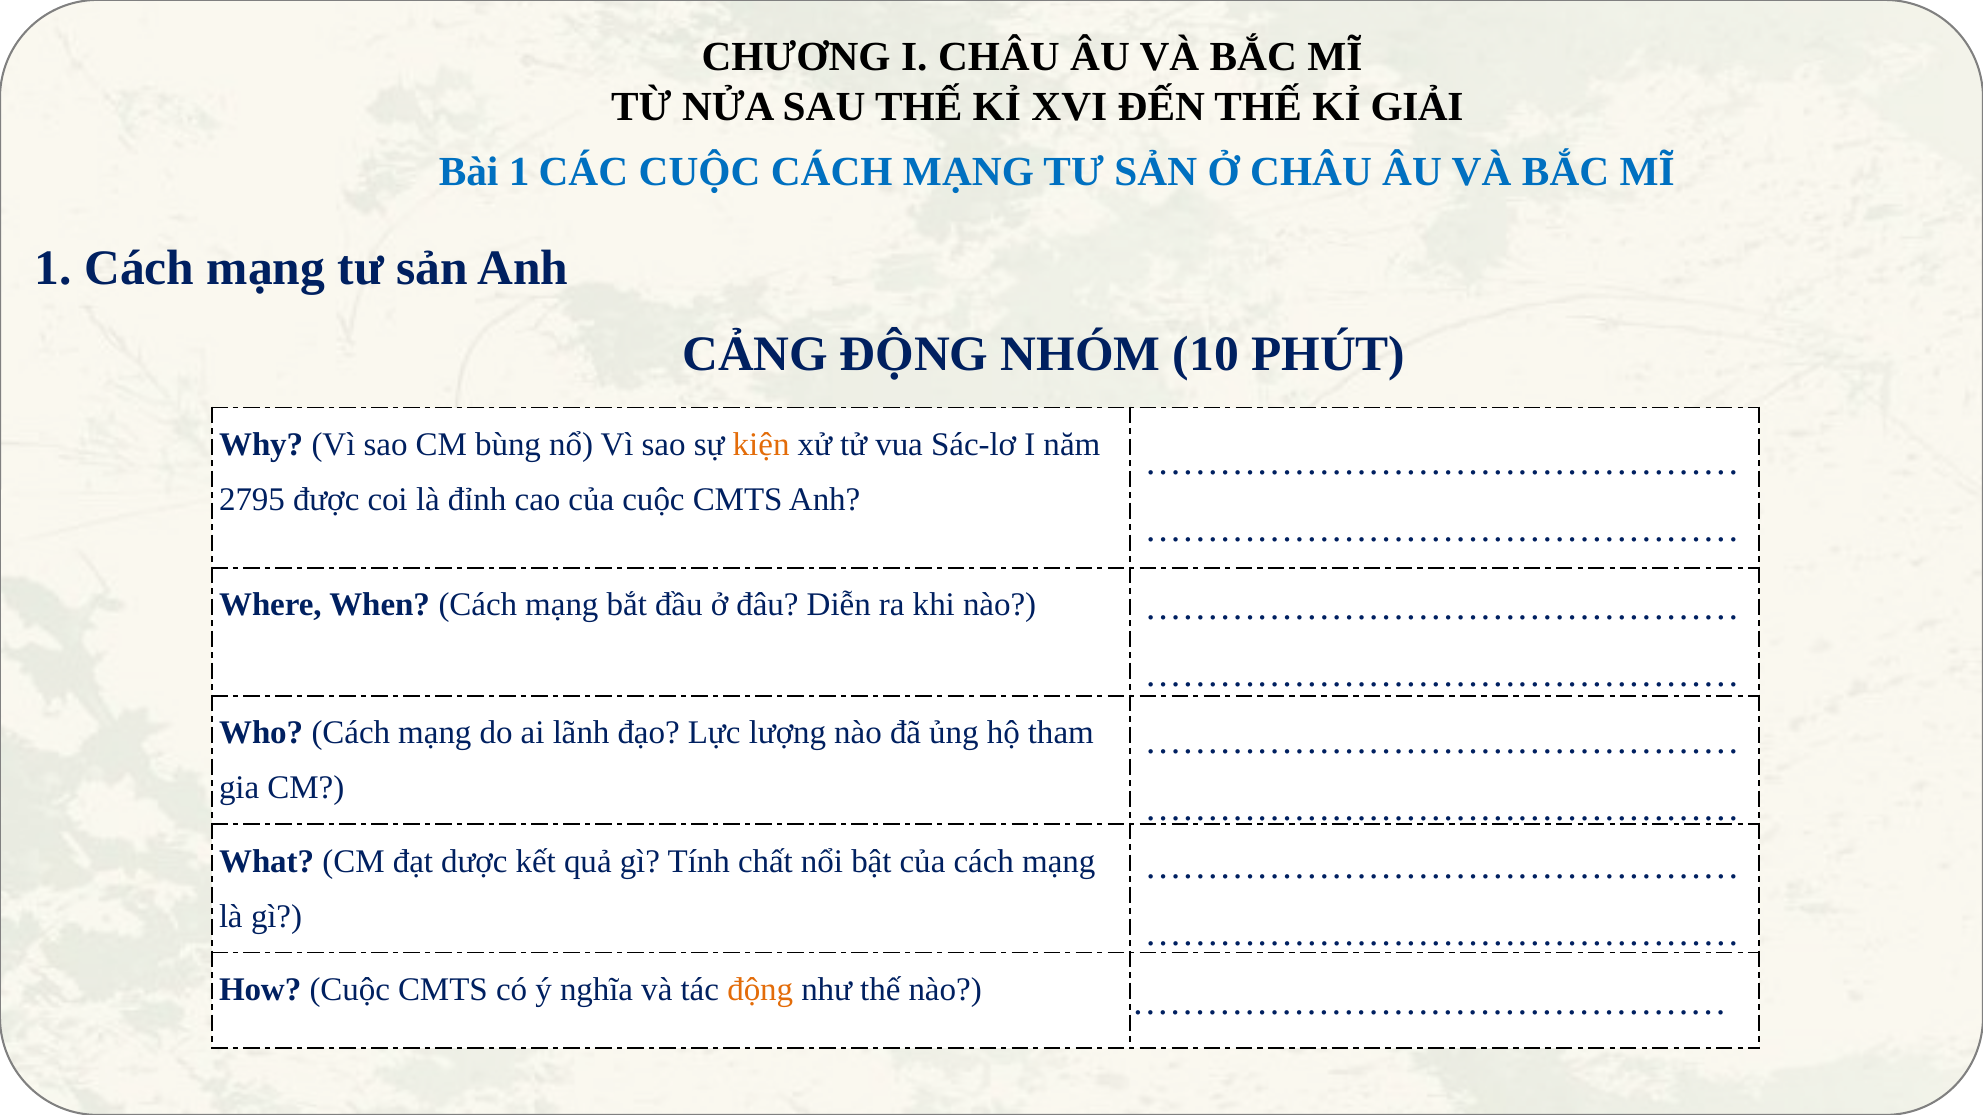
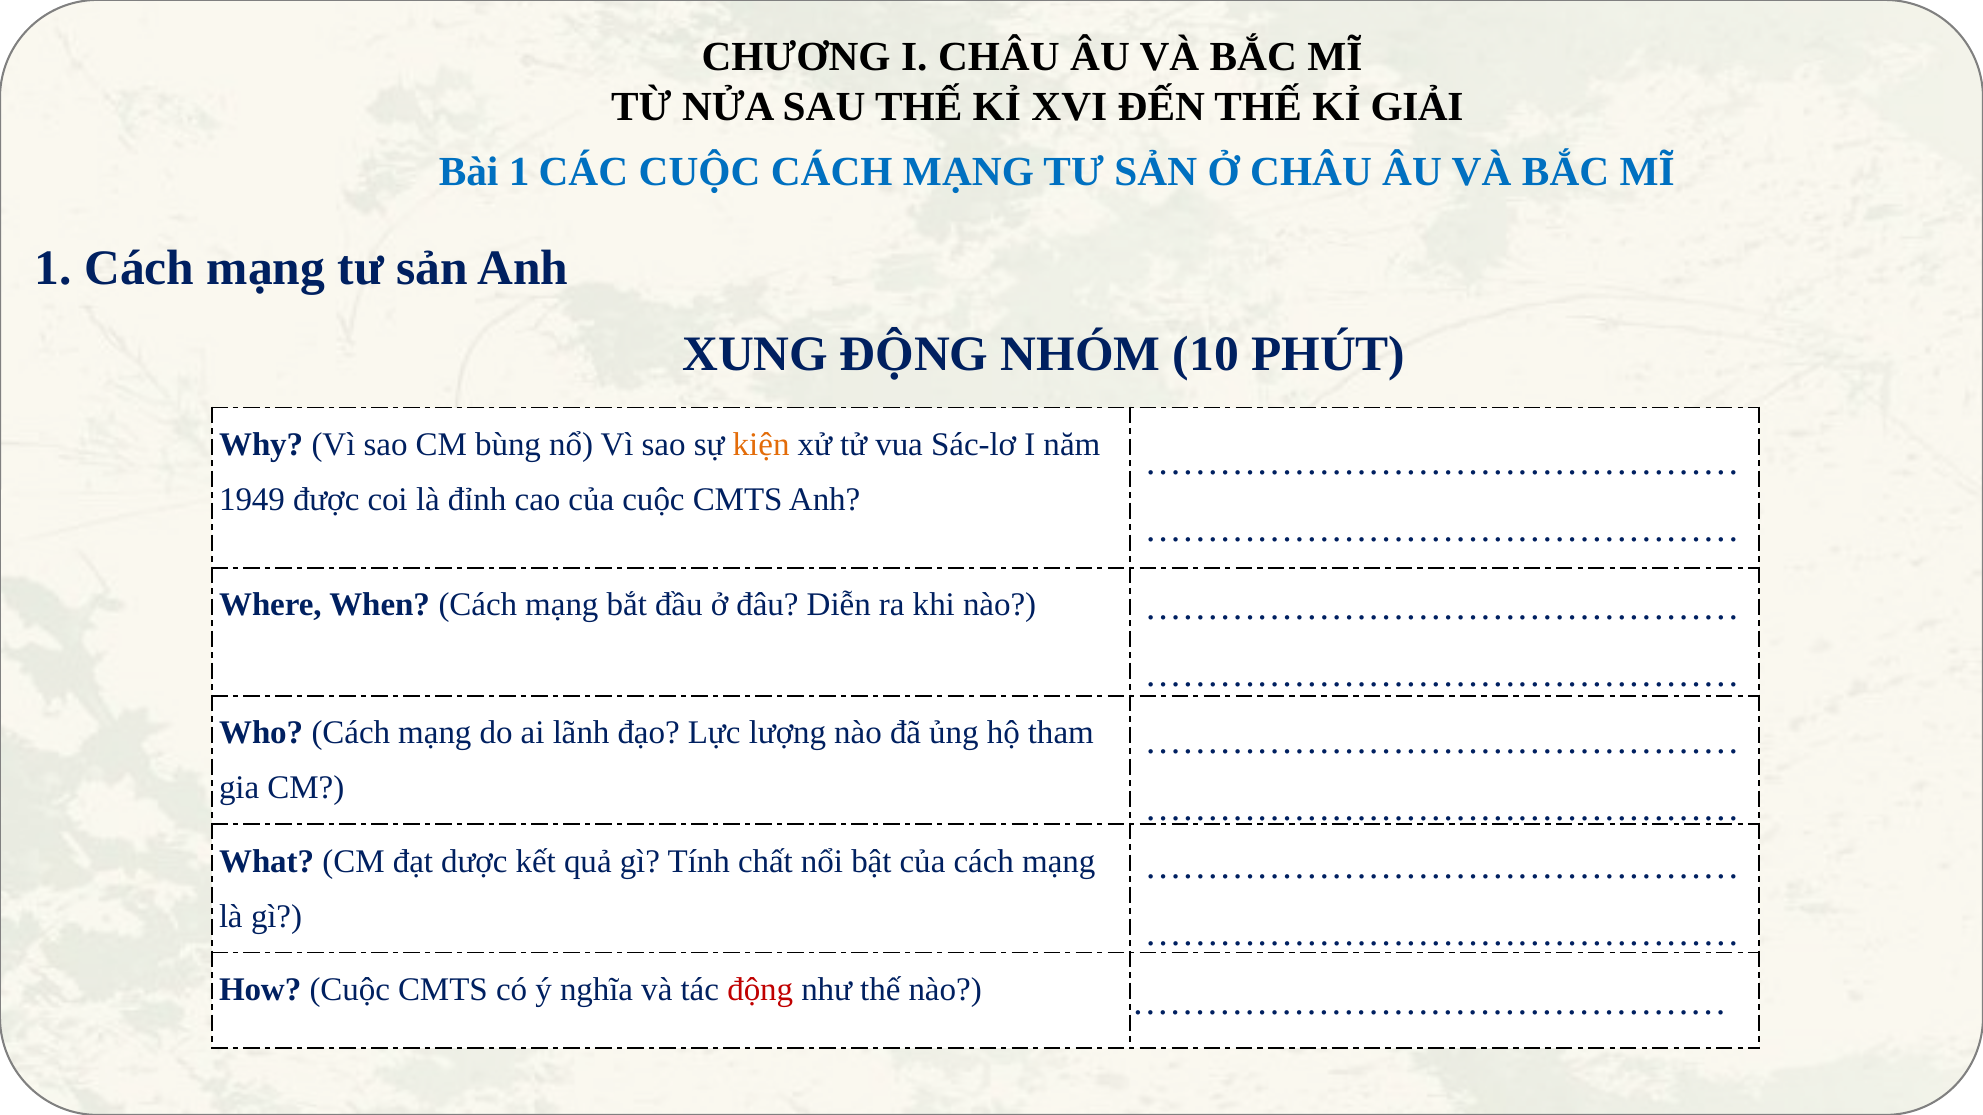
CẢNG: CẢNG -> XUNG (755, 354)
2795: 2795 -> 1949 (252, 500)
động colour: orange -> red (760, 990)
